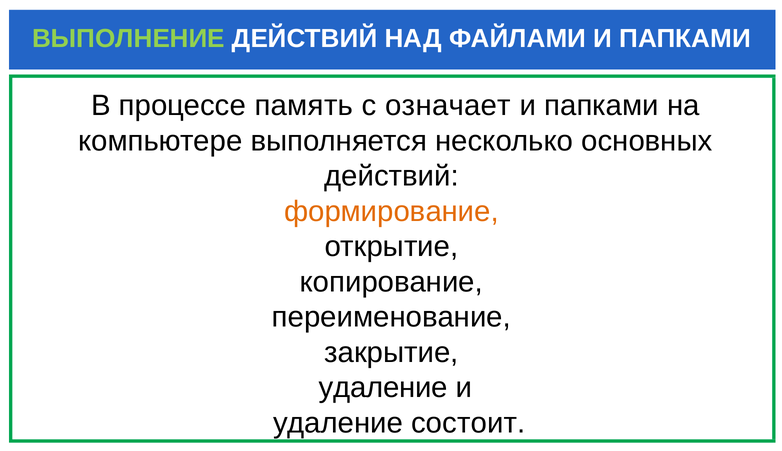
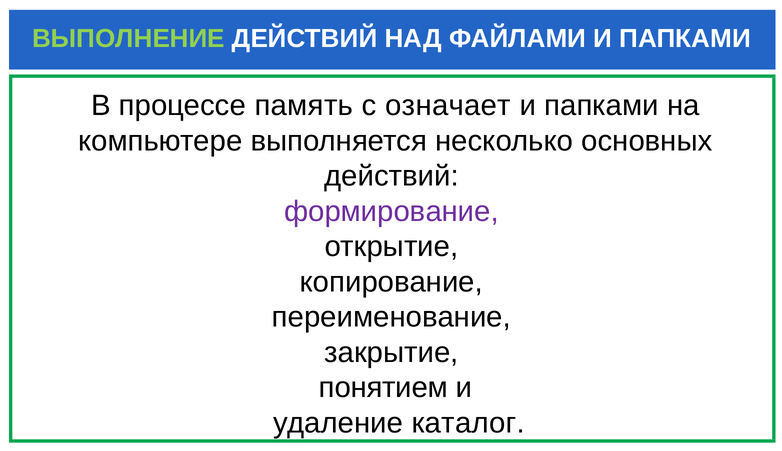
формирование colour: orange -> purple (391, 212)
удаление: удаление -> понятием (383, 388)
состоит: состоит -> каталог (468, 423)
